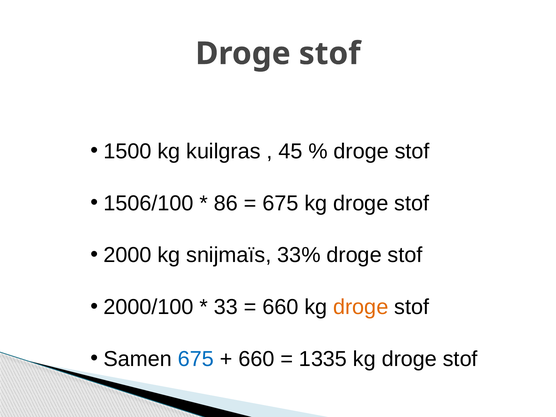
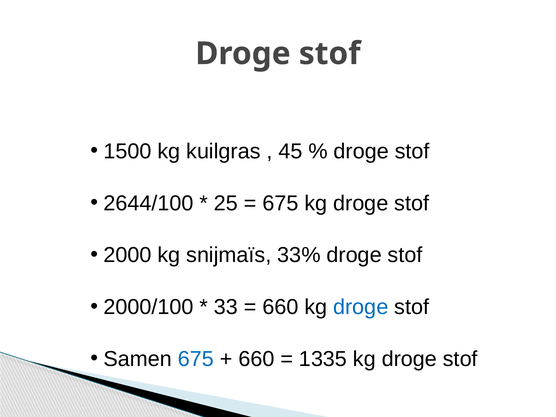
1506/100: 1506/100 -> 2644/100 (149, 203)
86: 86 -> 25 (226, 203)
droge colour: orange -> blue (361, 307)
